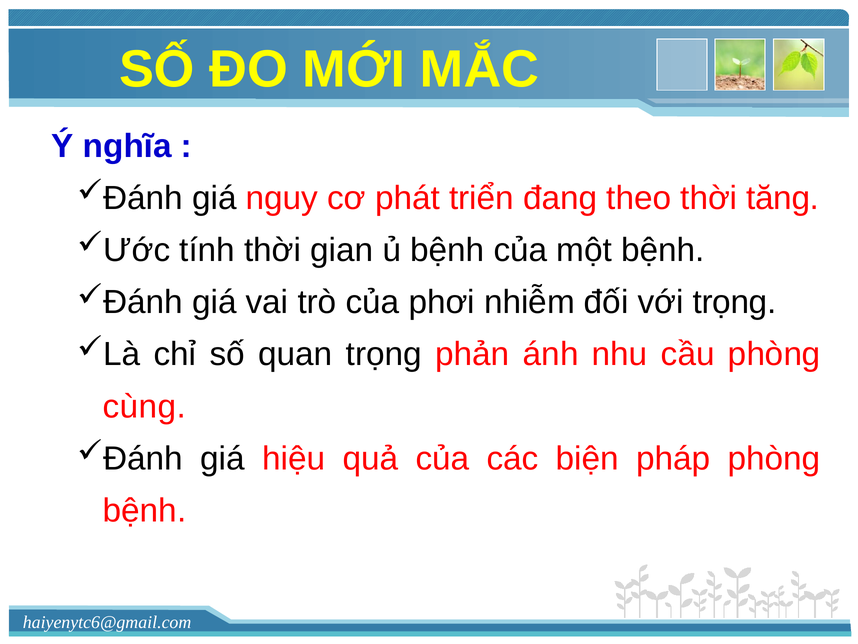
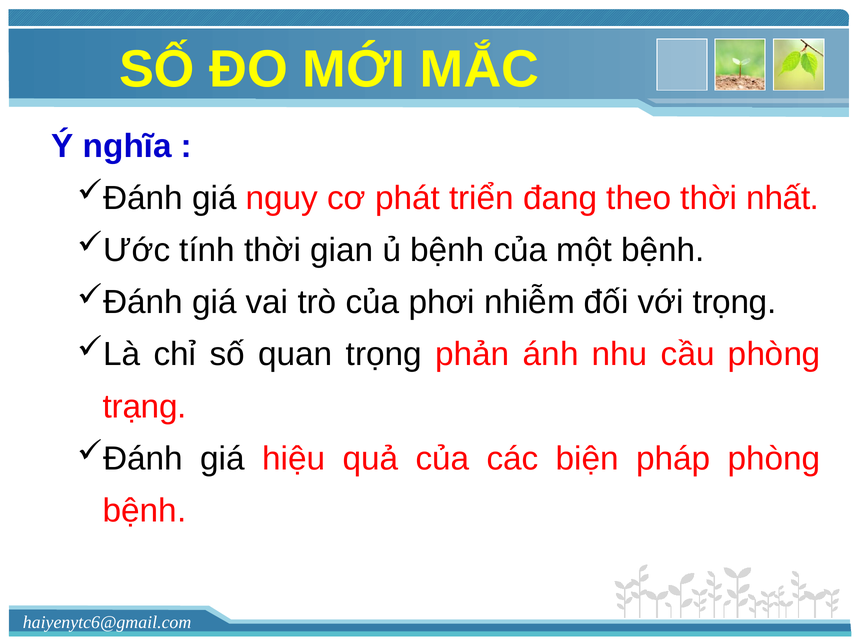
tăng: tăng -> nhất (783, 198)
cùng: cùng -> trạng (145, 406)
